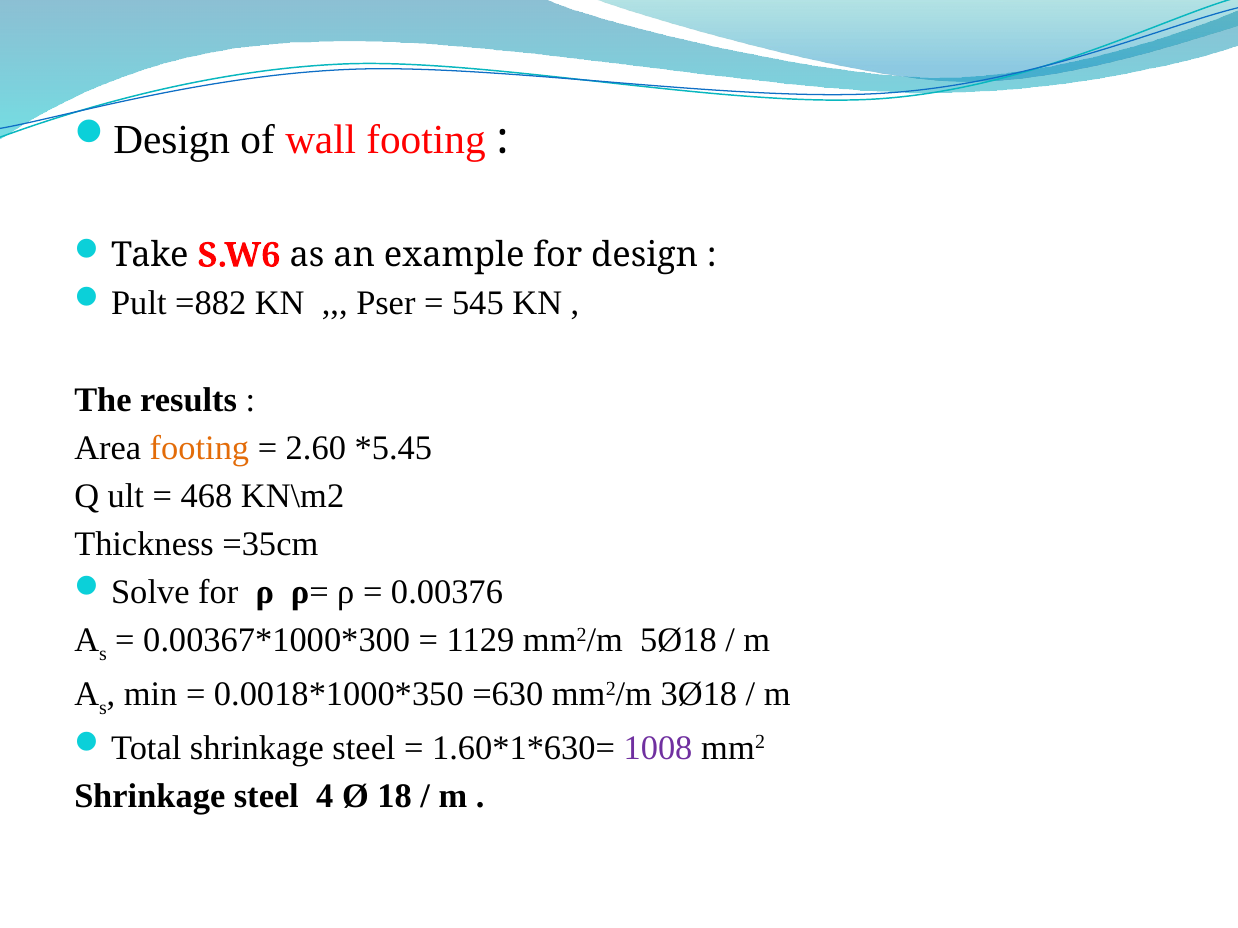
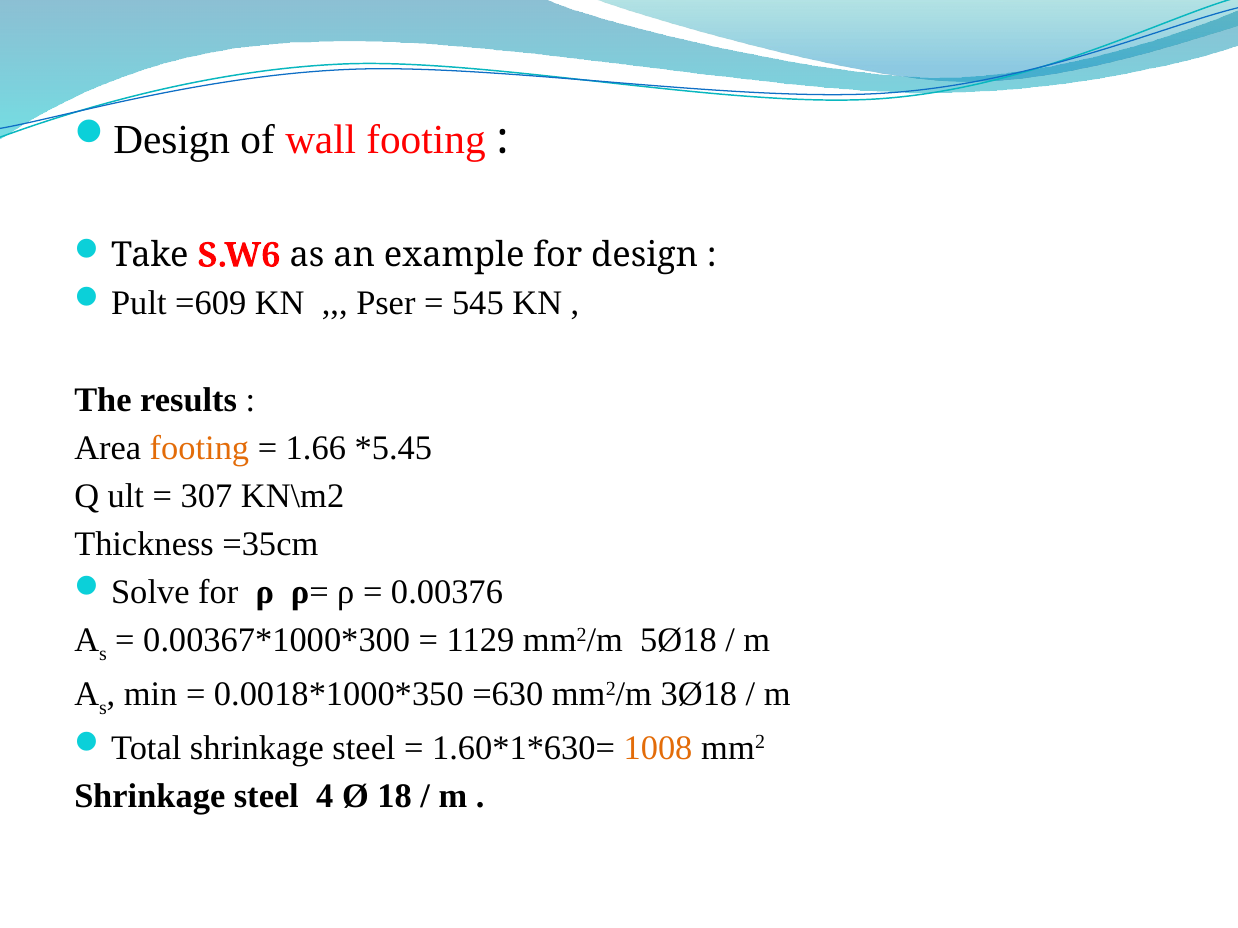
=882: =882 -> =609 (211, 304)
2.60: 2.60 -> 1.66 (316, 448)
468: 468 -> 307 (206, 496)
1008 colour: purple -> orange (658, 748)
